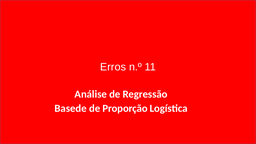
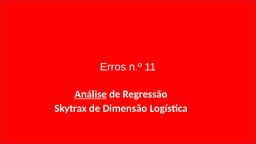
Análise underline: none -> present (91, 94)
Basede: Basede -> Skytrax (71, 108)
Proporção: Proporção -> Dimensão (125, 108)
